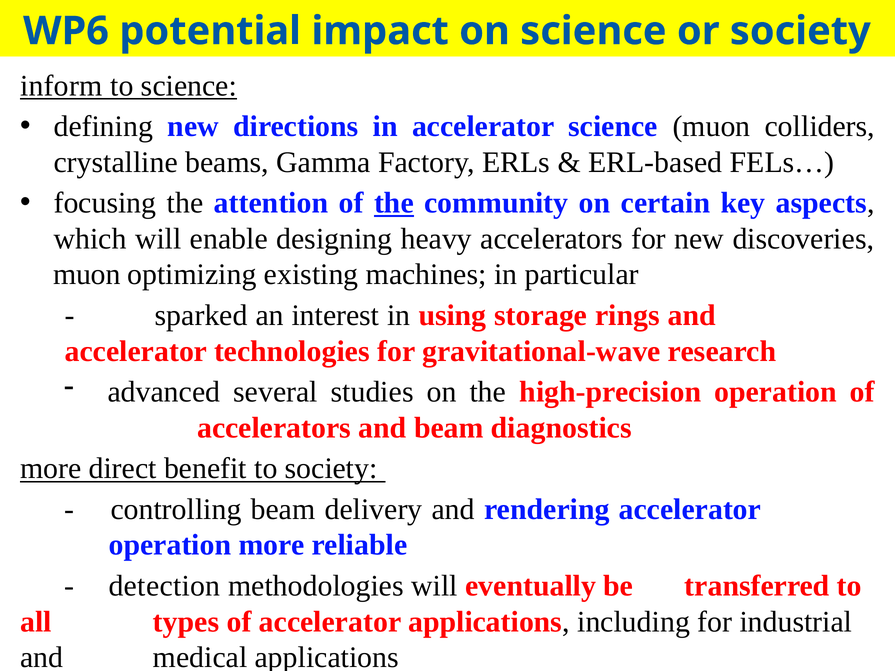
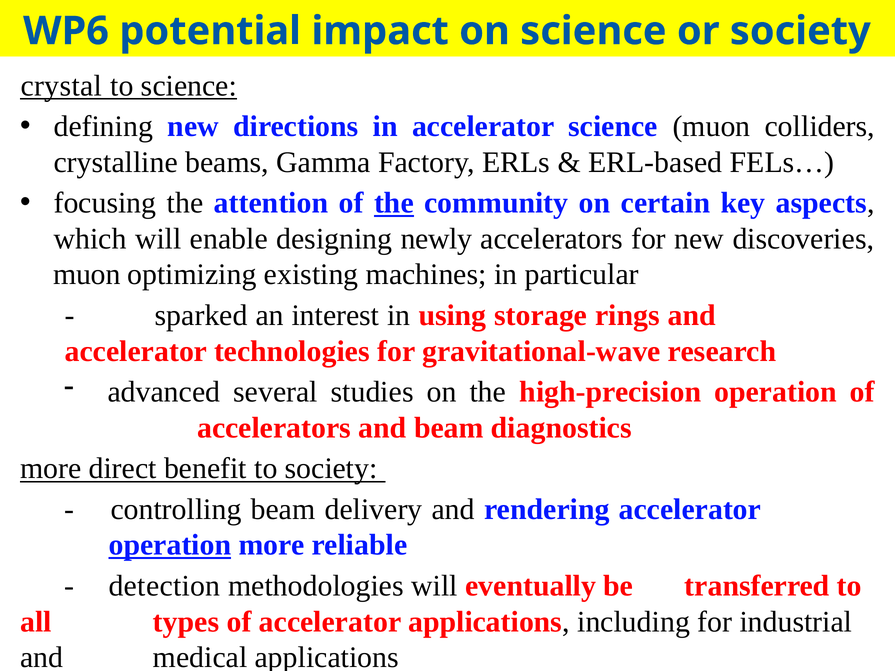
inform: inform -> crystal (61, 86)
heavy: heavy -> newly (436, 239)
operation underline: none -> present (170, 545)
